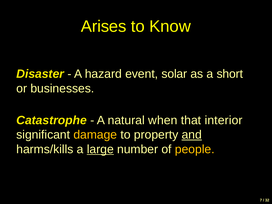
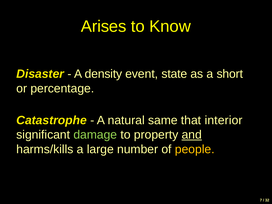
hazard: hazard -> density (103, 74)
solar: solar -> state (174, 74)
businesses: businesses -> percentage (62, 89)
when: when -> same (163, 120)
damage colour: yellow -> light green (95, 135)
large underline: present -> none (100, 149)
